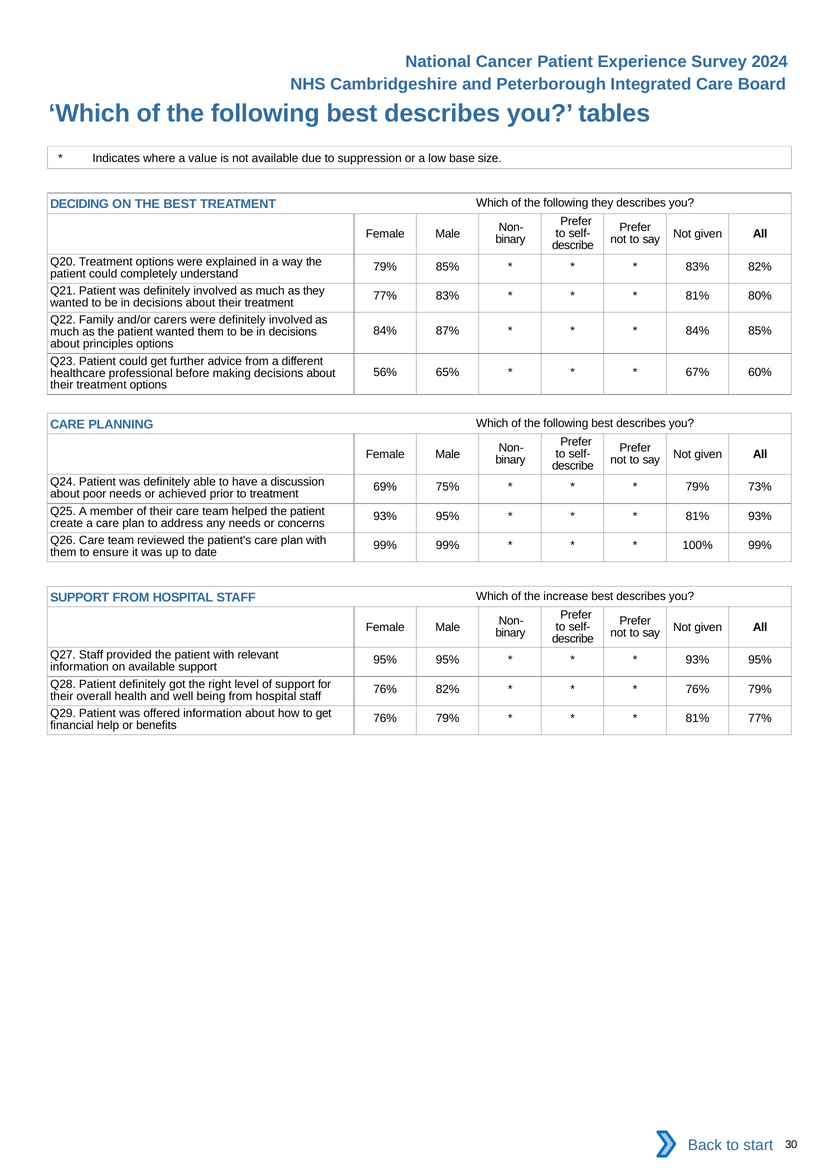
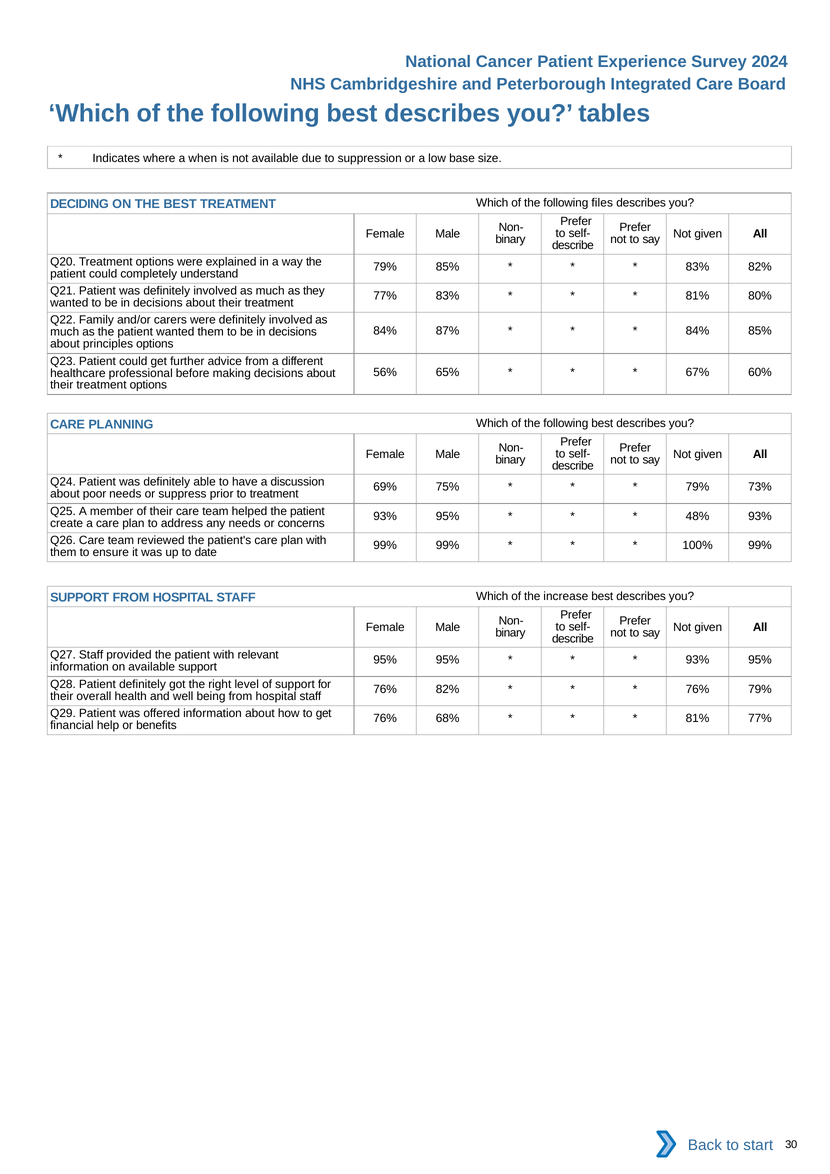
value: value -> when (203, 158)
following they: they -> files (602, 203)
achieved: achieved -> suppress (182, 494)
81%: 81% -> 48% (698, 516)
79%: 79% -> 68% (448, 719)
